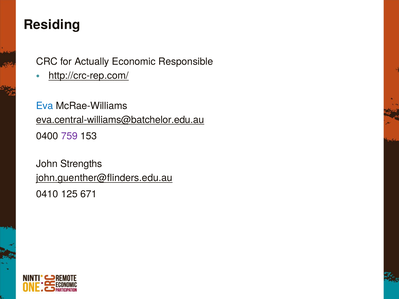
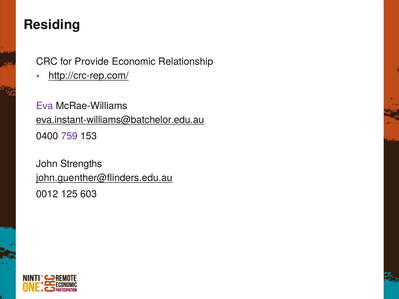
Actually: Actually -> Provide (92, 62)
Responsible: Responsible -> Relationship (186, 62)
Eva colour: blue -> purple (45, 106)
eva.central-williams@batchelor.edu.au: eva.central-williams@batchelor.edu.au -> eva.instant-williams@batchelor.edu.au (120, 120)
0410: 0410 -> 0012 (47, 194)
671: 671 -> 603 (89, 194)
